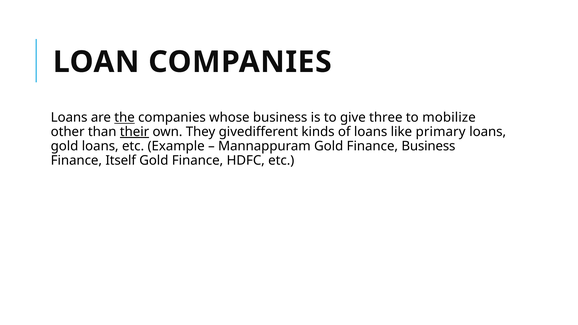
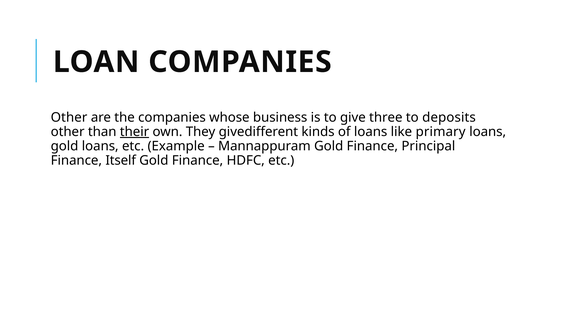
Loans: Loans -> Other (69, 118)
the underline: present -> none (125, 118)
mobilize: mobilize -> deposits (449, 118)
Finance Business: Business -> Principal (428, 146)
